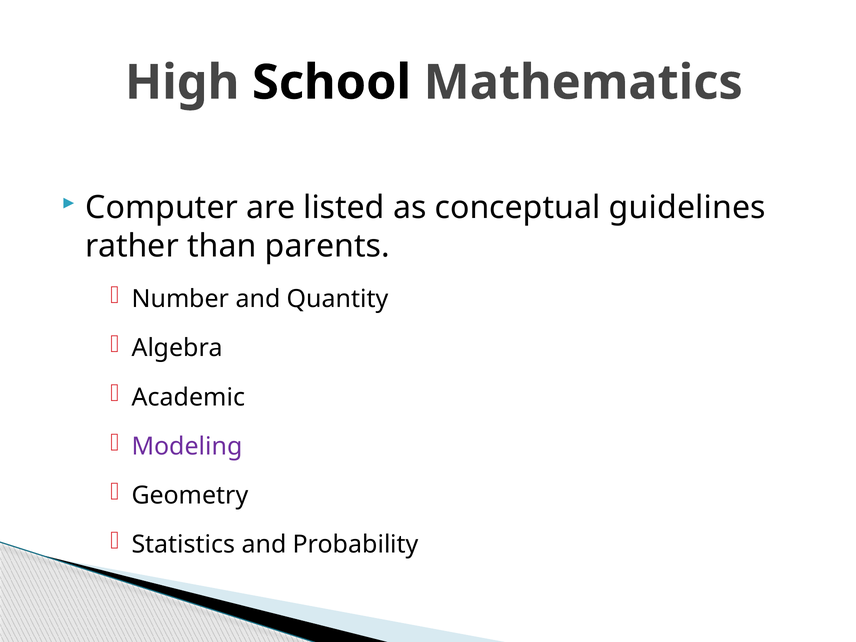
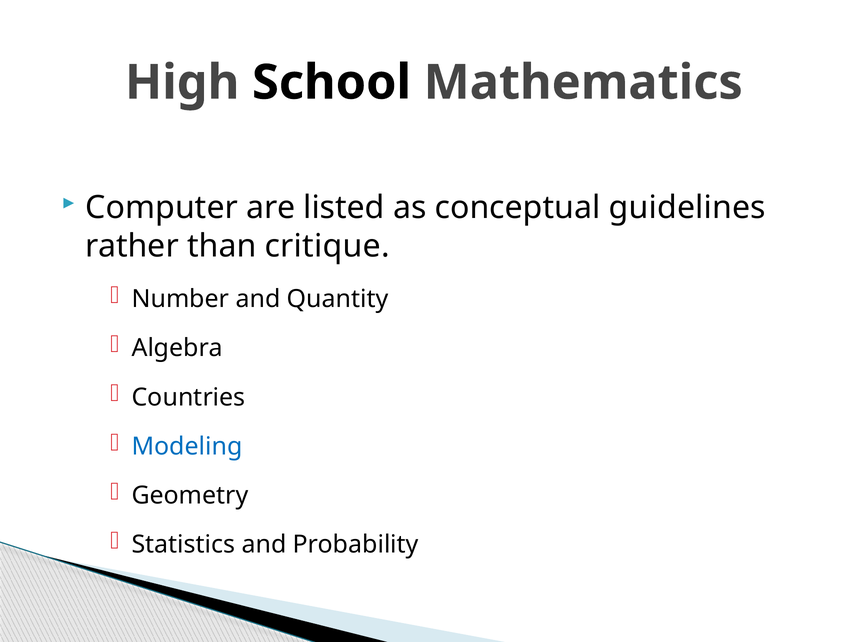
parents: parents -> critique (327, 246)
Academic: Academic -> Countries (189, 397)
Modeling colour: purple -> blue (187, 446)
